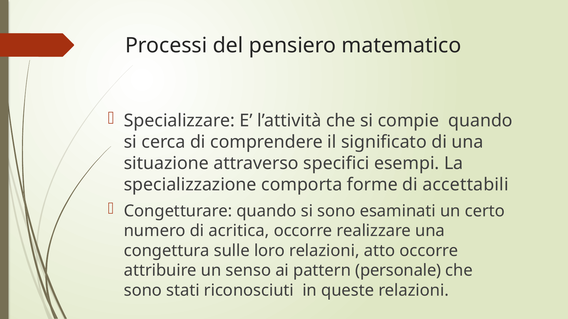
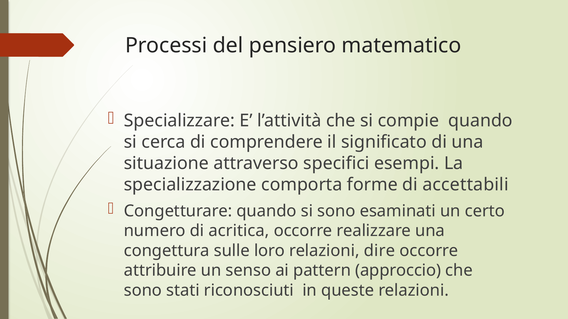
atto: atto -> dire (379, 251)
personale: personale -> approccio (398, 271)
